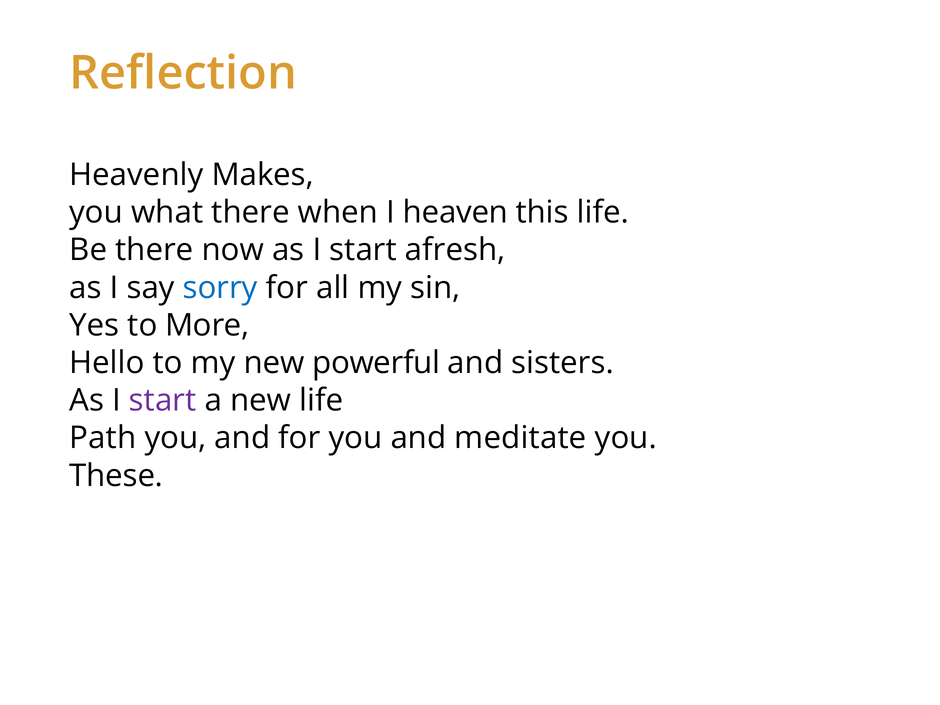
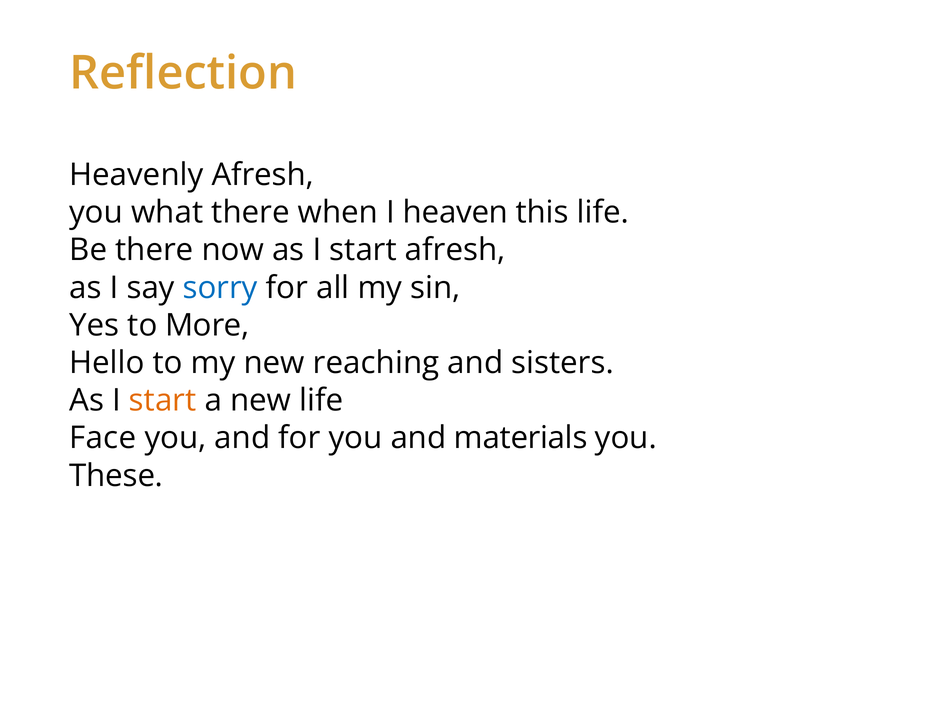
Heavenly Makes: Makes -> Afresh (263, 175)
powerful: powerful -> reaching (376, 363)
start colour: purple -> orange (163, 401)
Path: Path -> Face (103, 438)
meditate: meditate -> materials (521, 438)
